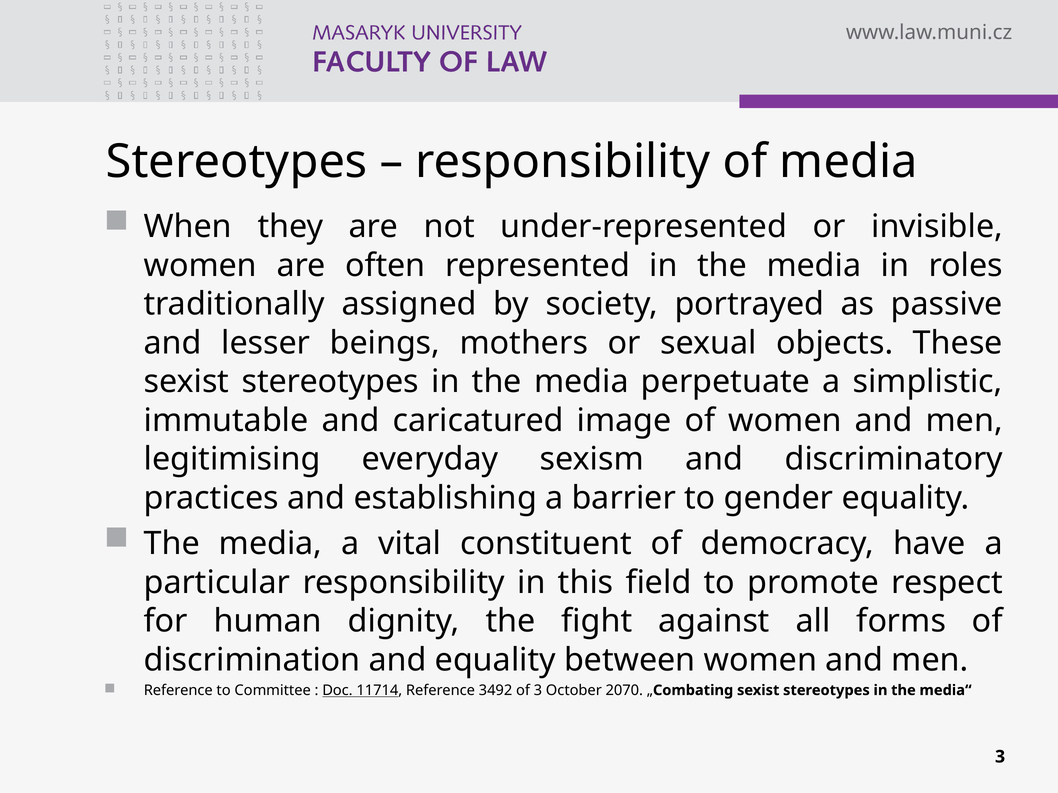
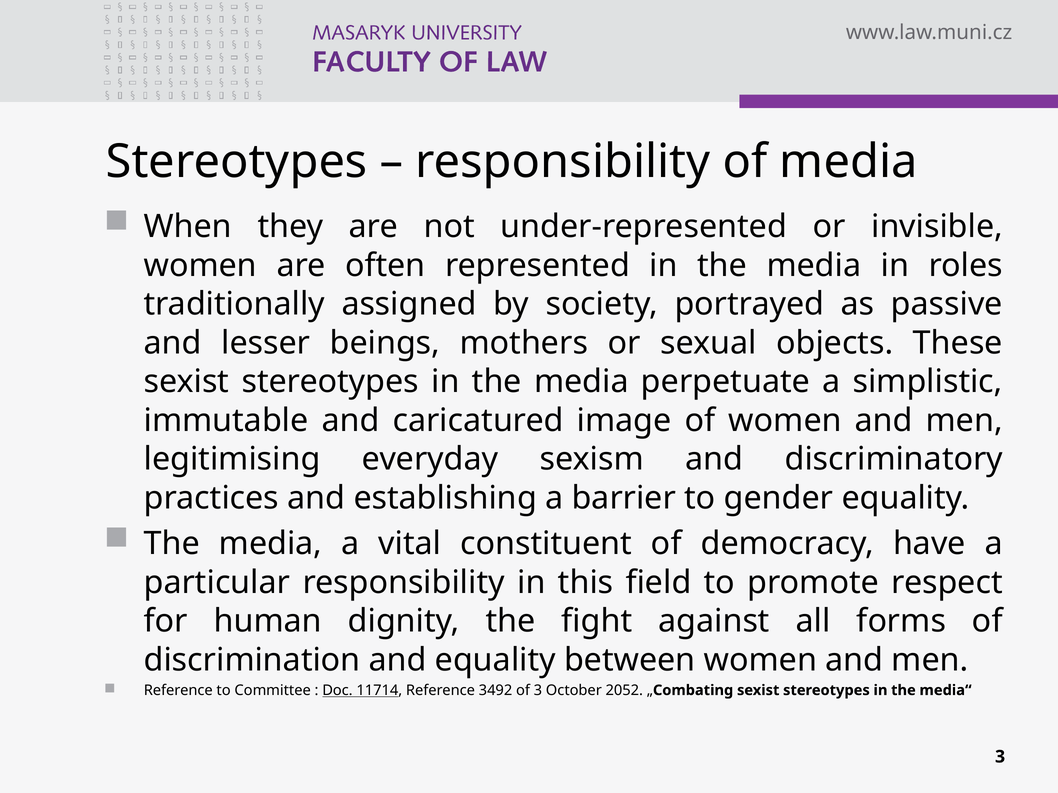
2070: 2070 -> 2052 (624, 691)
